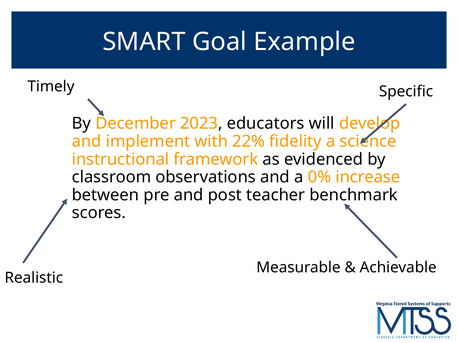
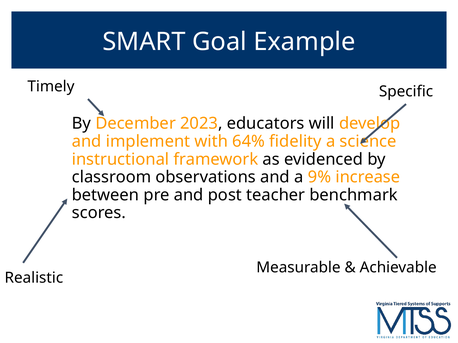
22%: 22% -> 64% (249, 142)
0%: 0% -> 9% (320, 177)
